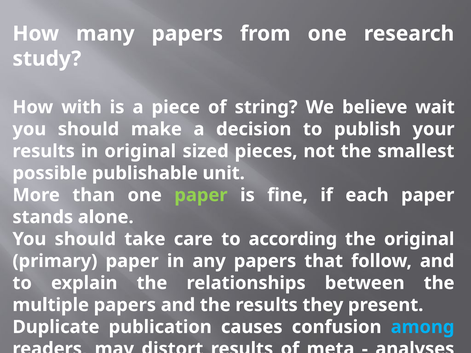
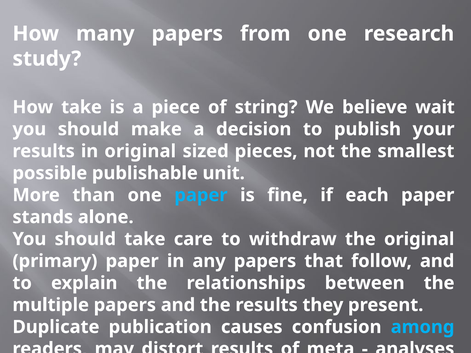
How with: with -> take (82, 107)
paper colour: light green -> light blue (201, 195)
according: according -> withdraw (293, 239)
